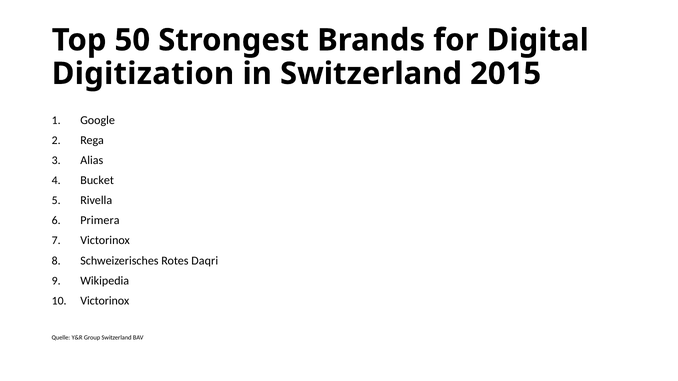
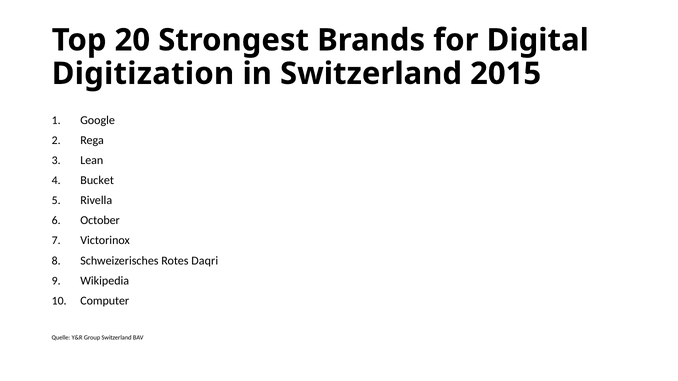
50: 50 -> 20 (132, 40)
Alias: Alias -> Lean (92, 161)
Primera: Primera -> October (100, 221)
10 Victorinox: Victorinox -> Computer (105, 301)
